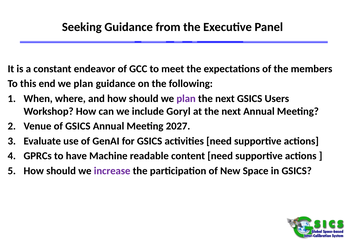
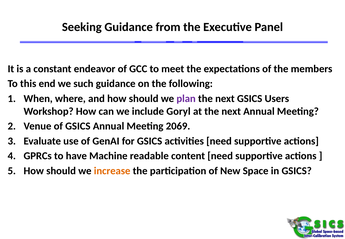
end we plan: plan -> such (83, 84)
2027: 2027 -> 2069 (178, 126)
increase colour: purple -> orange (112, 171)
